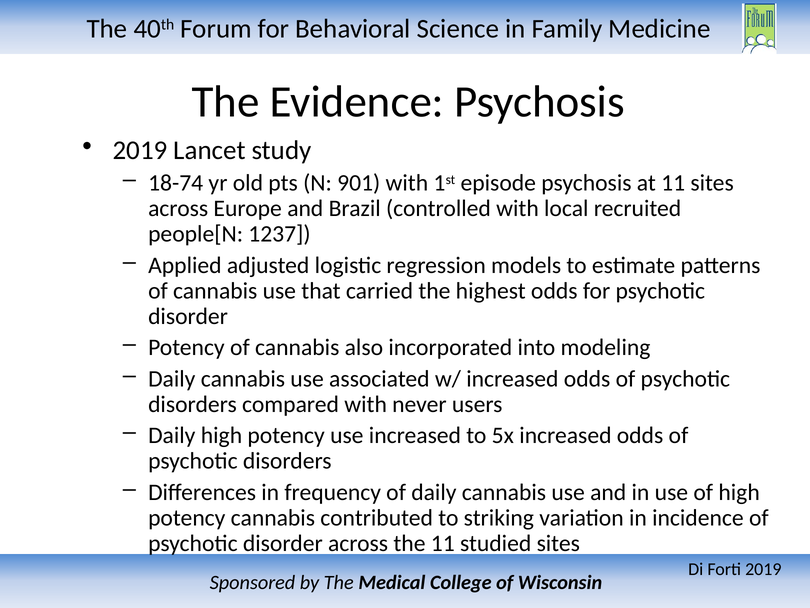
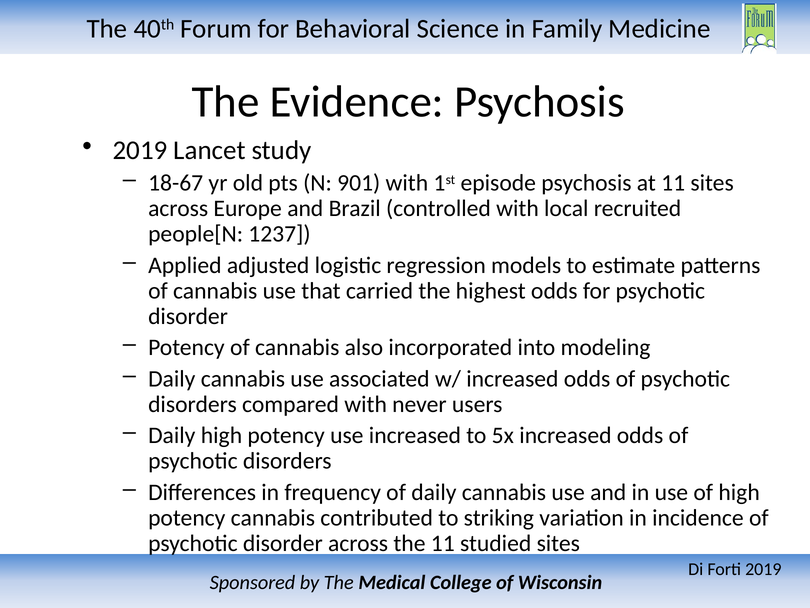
18-74: 18-74 -> 18-67 (176, 183)
